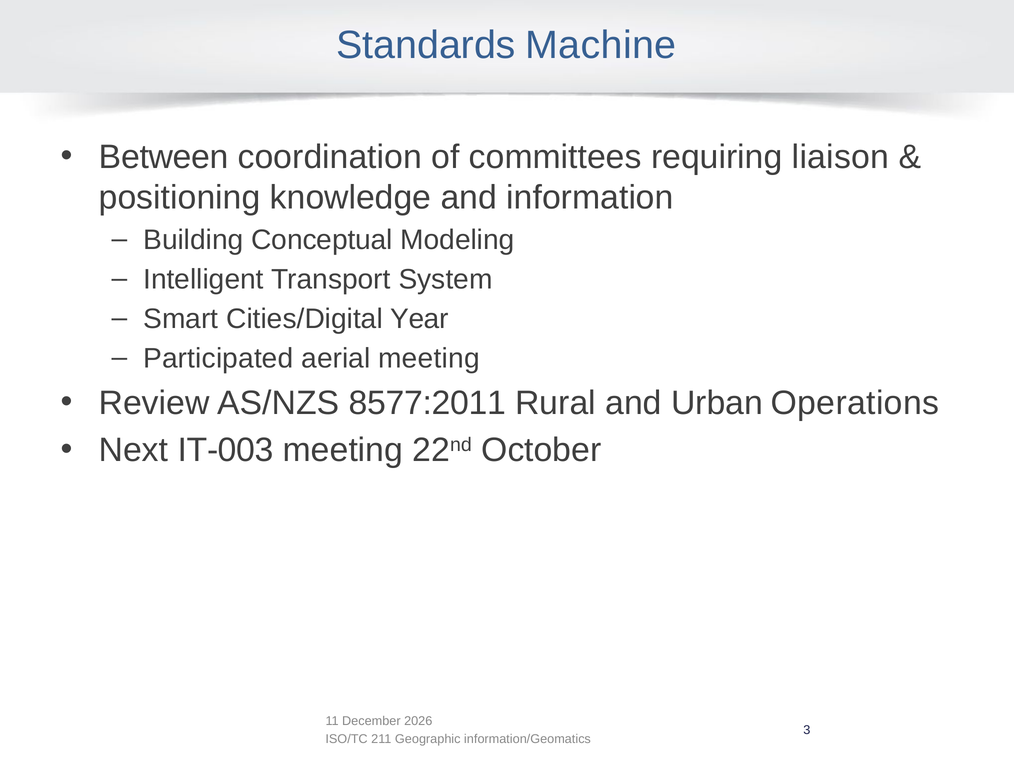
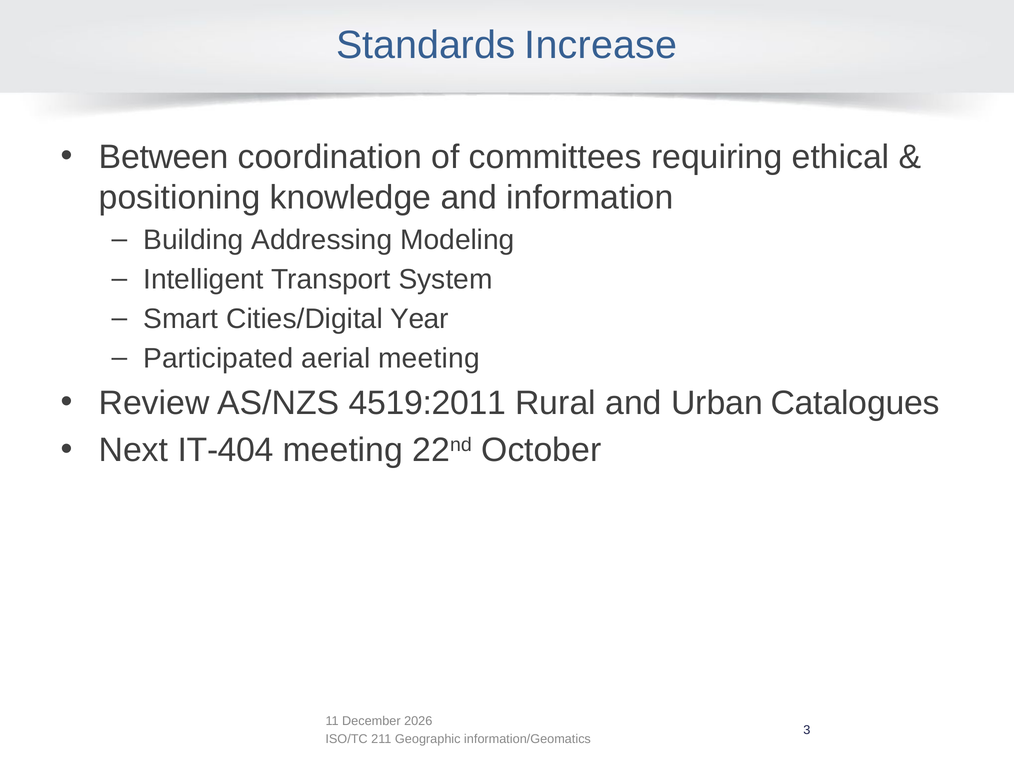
Machine: Machine -> Increase (601, 45)
liaison: liaison -> ethical (841, 157)
Conceptual: Conceptual -> Addressing (322, 240)
8577:2011: 8577:2011 -> 4519:2011 (427, 403)
Operations: Operations -> Catalogues (855, 403)
IT-003: IT-003 -> IT-404 (226, 450)
